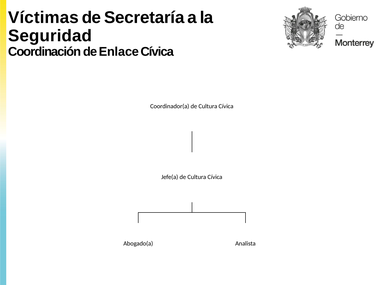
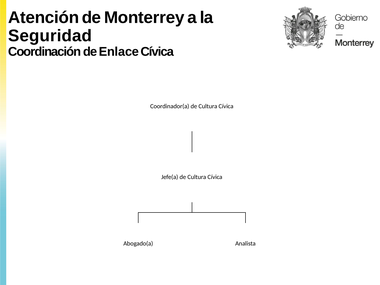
Víctimas: Víctimas -> Atención (44, 18)
Secretaría: Secretaría -> Monterrey (144, 18)
